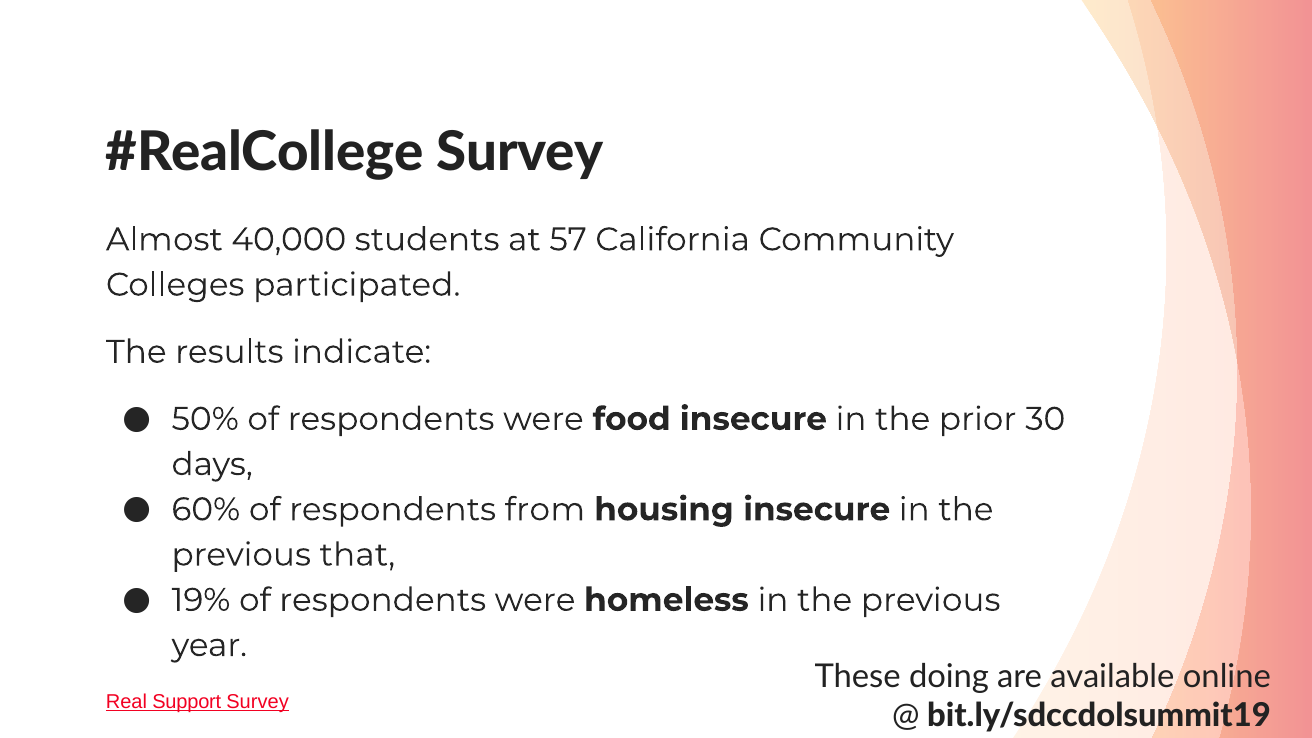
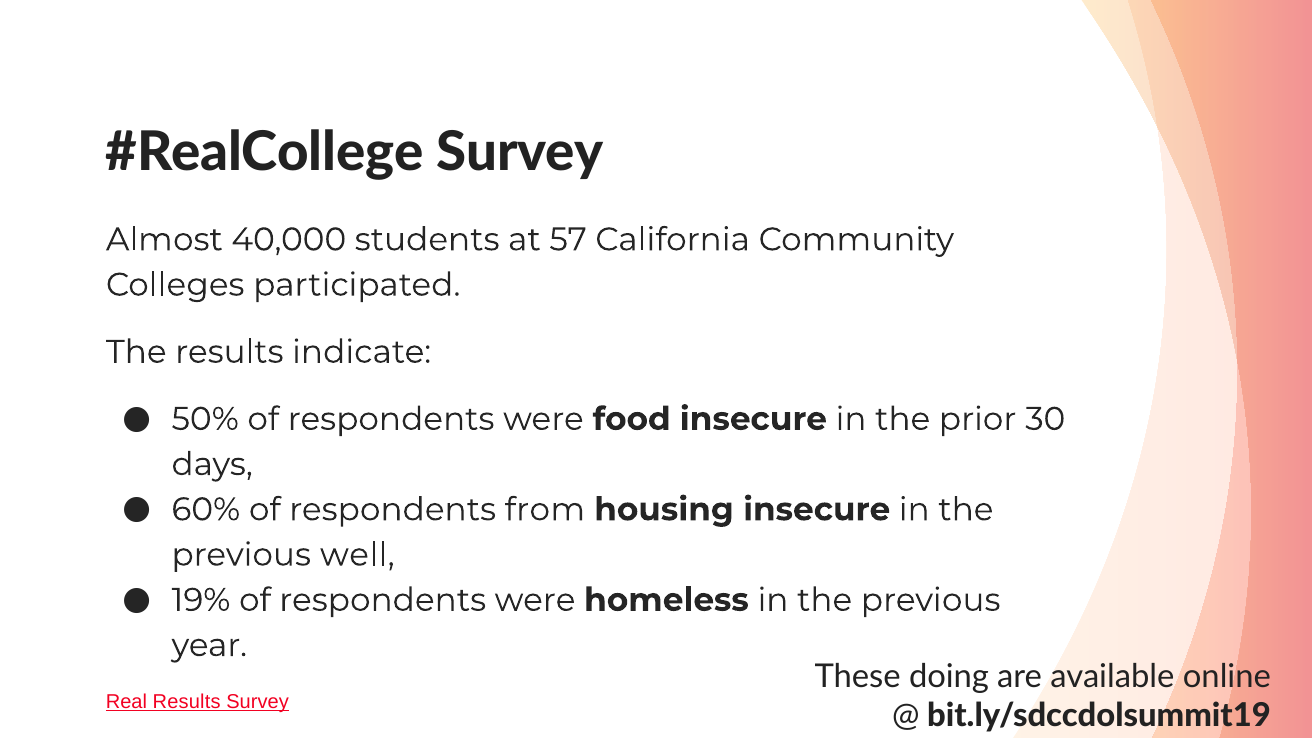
that: that -> well (357, 555)
Real Support: Support -> Results (187, 702)
